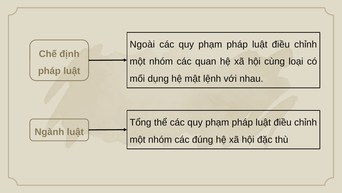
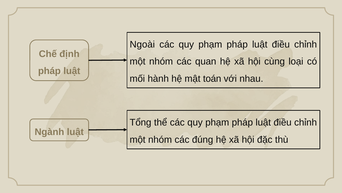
dụng: dụng -> hành (158, 78)
lệnh: lệnh -> toán (212, 78)
